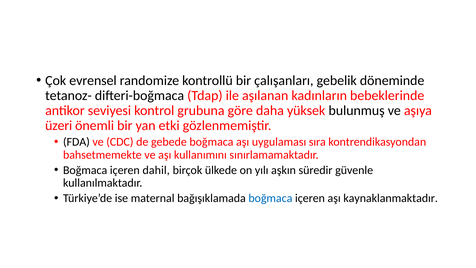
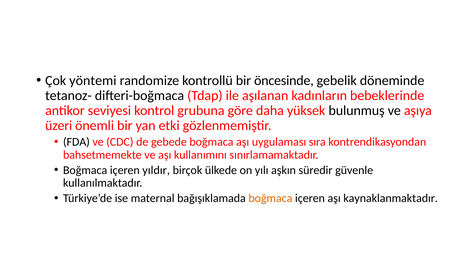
evrensel: evrensel -> yöntemi (93, 80)
çalışanları: çalışanları -> öncesinde (284, 80)
dahil: dahil -> yıldır (156, 170)
boğmaca colour: blue -> orange (270, 198)
